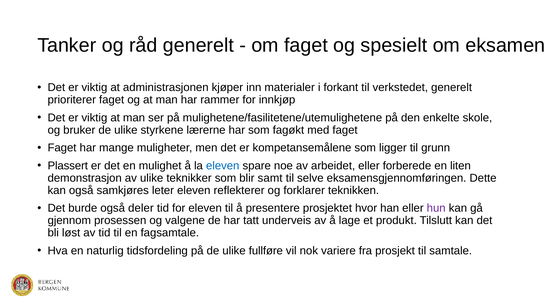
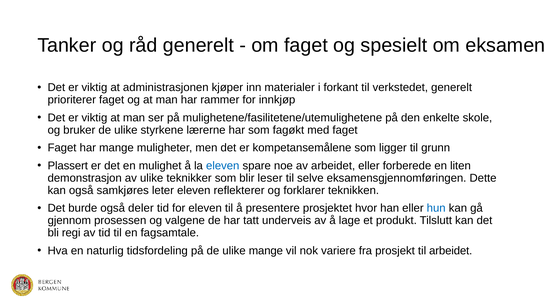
samt: samt -> leser (270, 178)
hun colour: purple -> blue (436, 208)
løst: løst -> regi (71, 233)
ulike fullføre: fullføre -> mange (266, 251)
til samtale: samtale -> arbeidet (451, 251)
